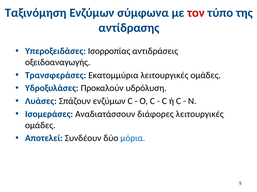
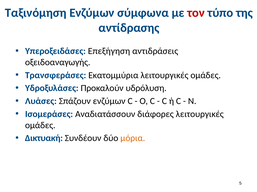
Ισορροπίας: Ισορροπίας -> Επεξήγηση (109, 51)
Αποτελεί: Αποτελεί -> Δικτυακή (44, 139)
μόρια colour: blue -> orange (133, 139)
